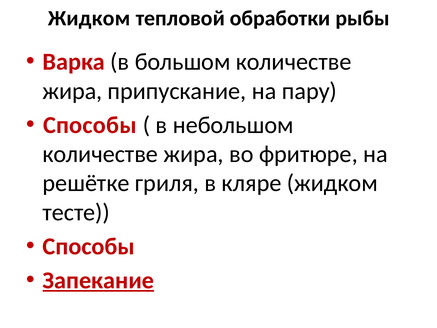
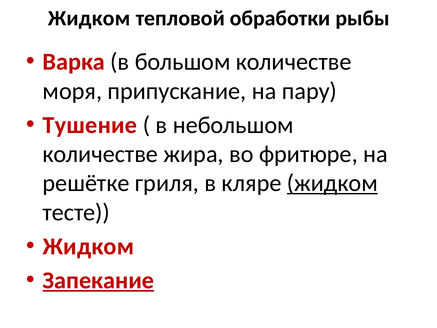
жира: жира -> моря (72, 91)
Способы: Способы -> Тушение (90, 125)
жидком underline: none -> present (332, 183)
Способы: Способы -> Жидком (89, 246)
